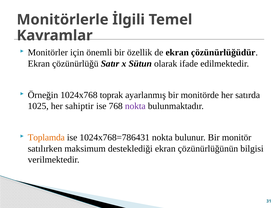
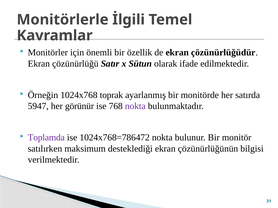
1025: 1025 -> 5947 (38, 106)
sahiptir: sahiptir -> görünür (79, 106)
Toplamda colour: orange -> purple (46, 138)
1024x768=786431: 1024x768=786431 -> 1024x768=786472 (115, 138)
